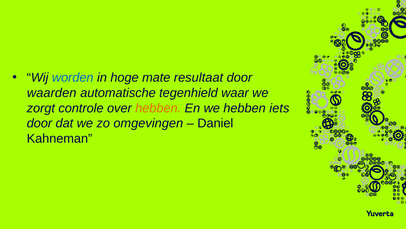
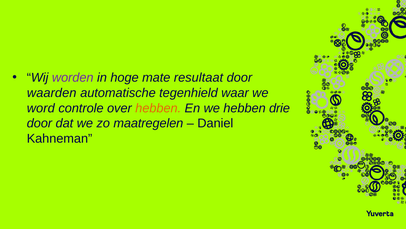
worden colour: blue -> purple (73, 77)
zorgt: zorgt -> word (41, 108)
iets: iets -> drie (280, 108)
omgevingen: omgevingen -> maatregelen (148, 123)
